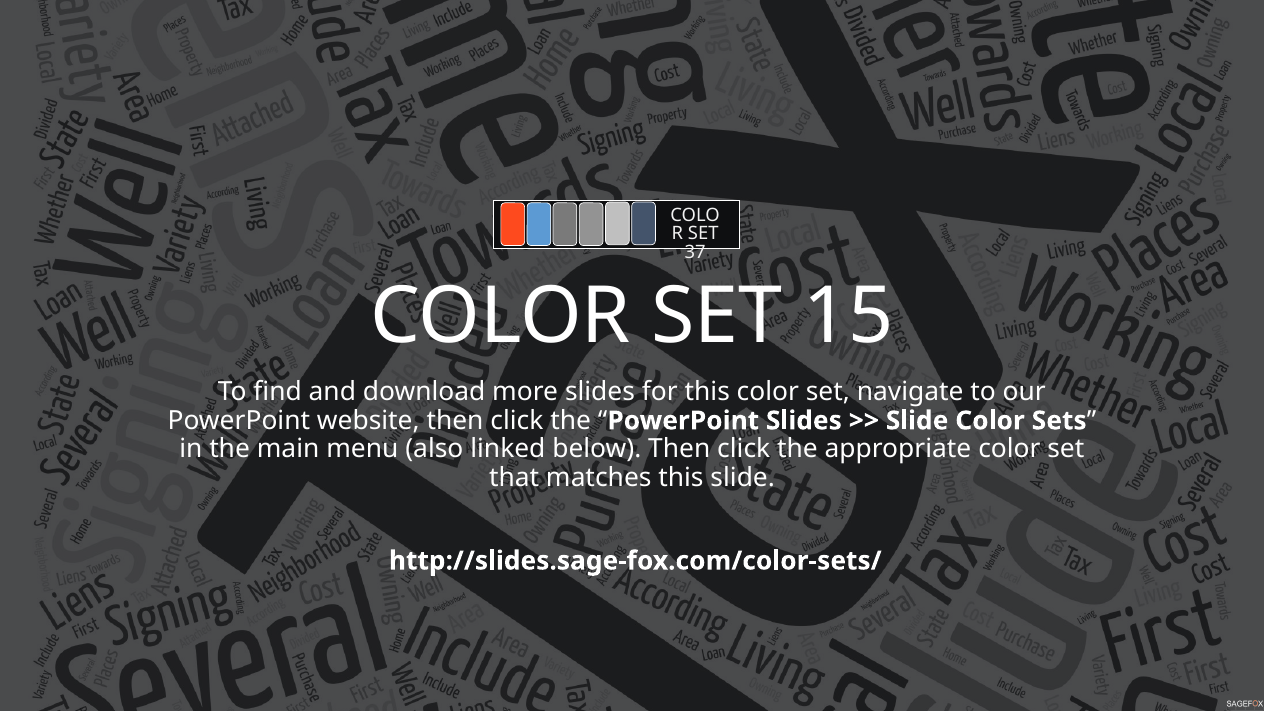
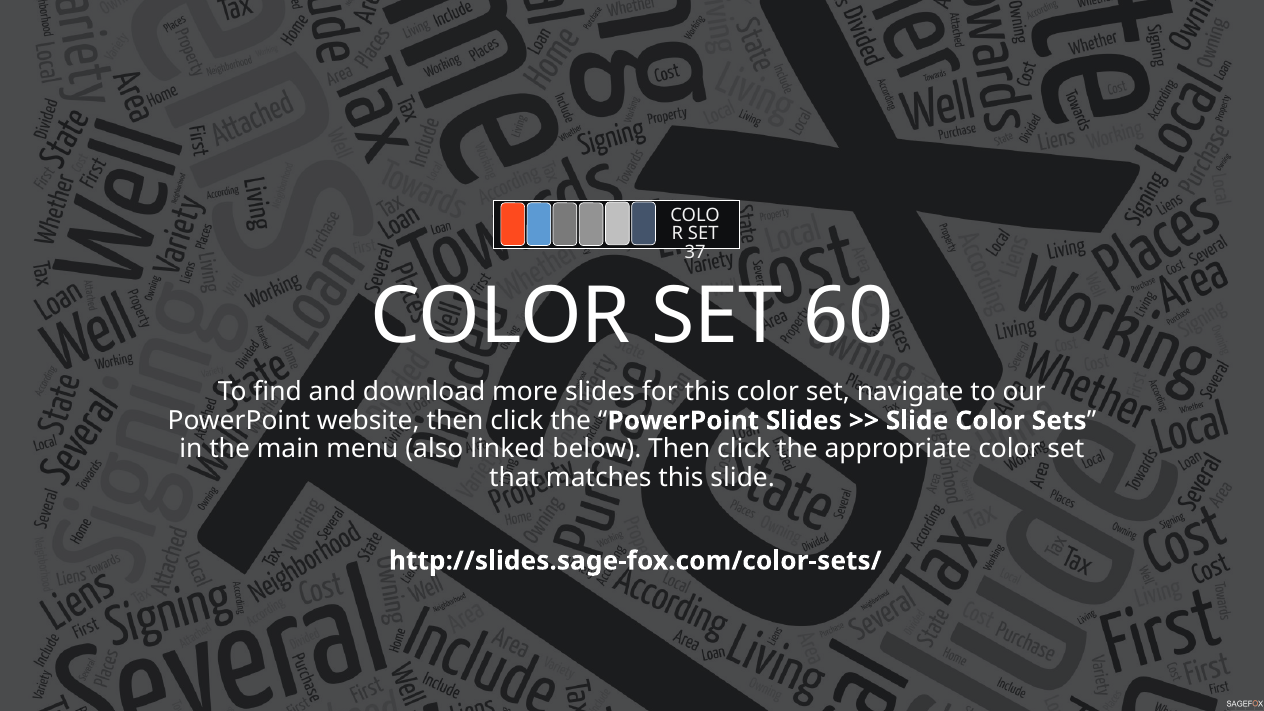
15: 15 -> 60 (848, 316)
